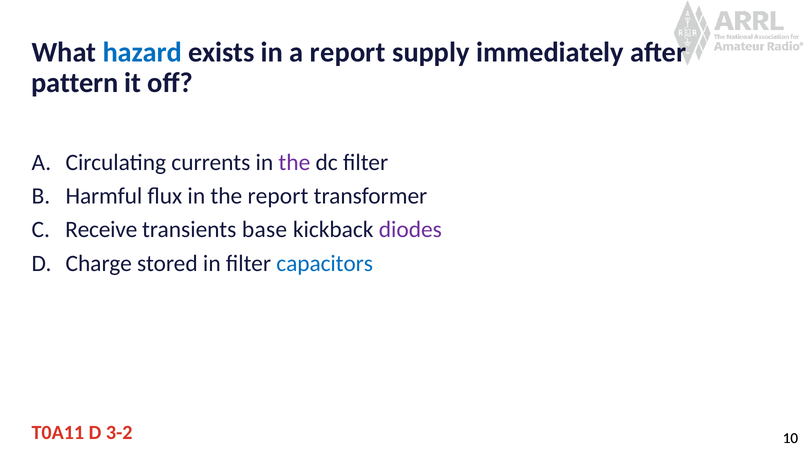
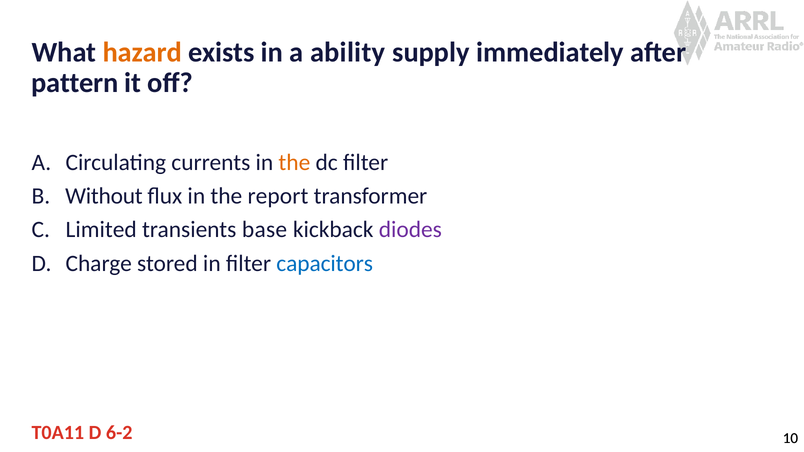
hazard colour: blue -> orange (142, 52)
a report: report -> ability (348, 52)
the colour: purple -> orange (294, 162)
Harmful: Harmful -> Without (104, 196)
Receive: Receive -> Limited (101, 230)
3-2: 3-2 -> 6-2 (119, 433)
